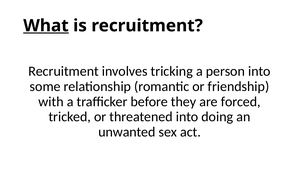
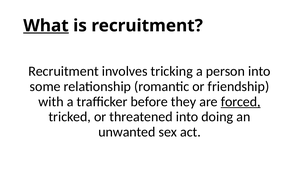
forced underline: none -> present (241, 101)
